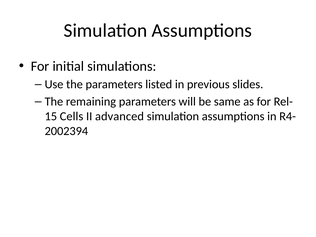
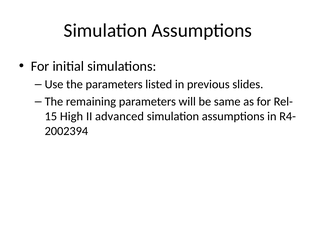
Cells: Cells -> High (72, 116)
